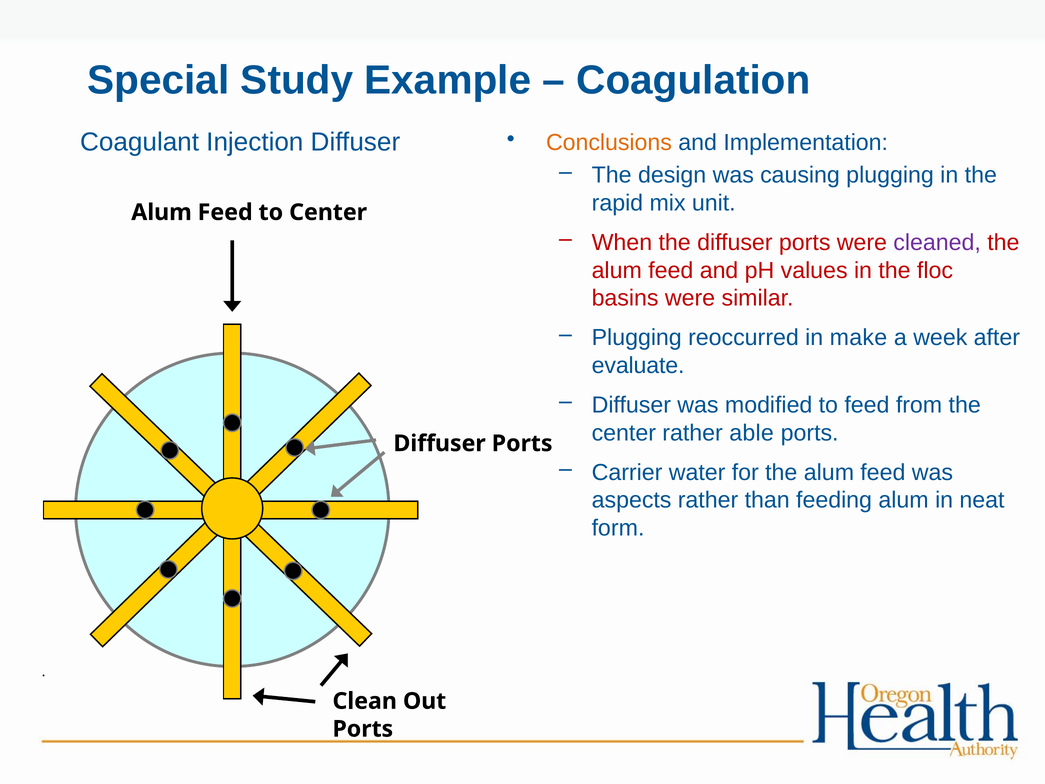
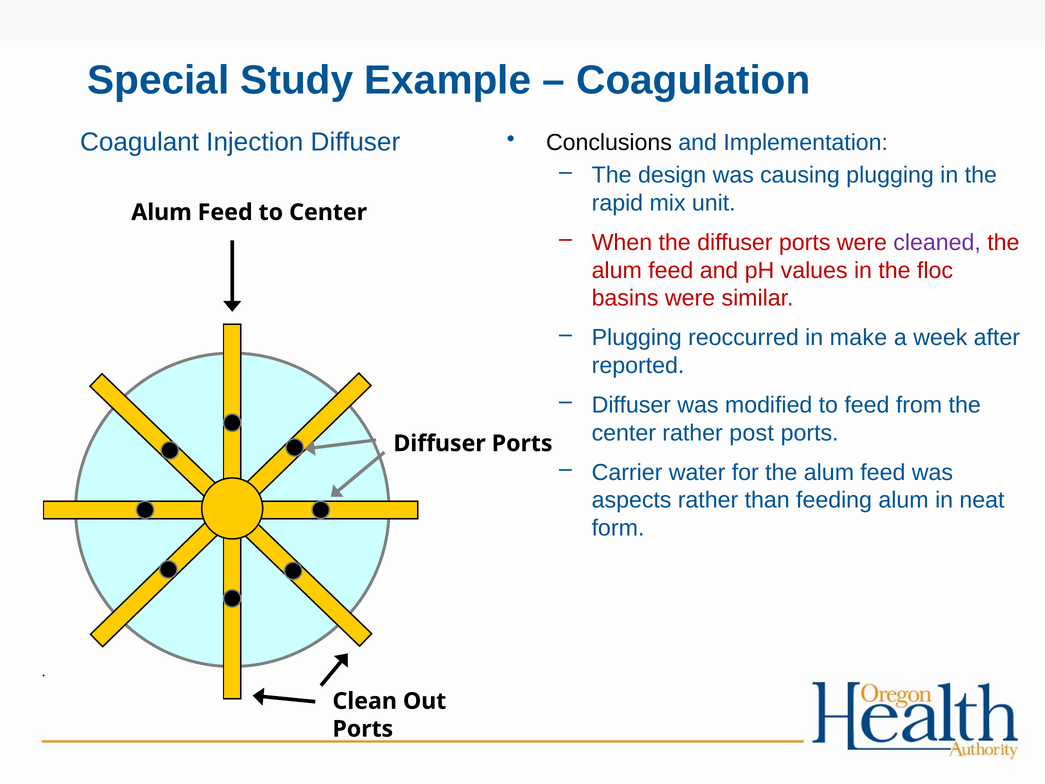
Conclusions colour: orange -> black (609, 143)
evaluate: evaluate -> reported (638, 365)
able: able -> post (752, 433)
